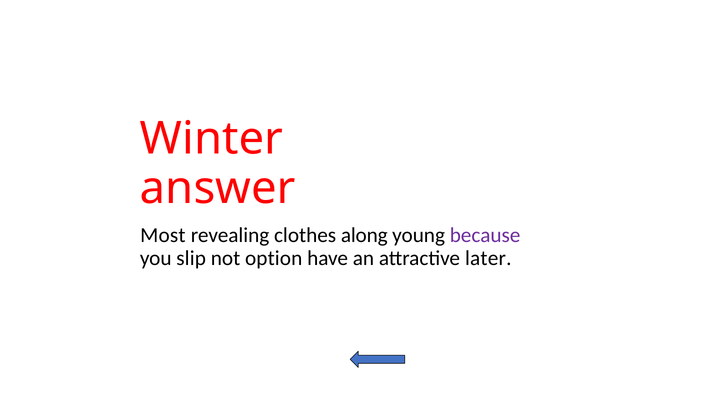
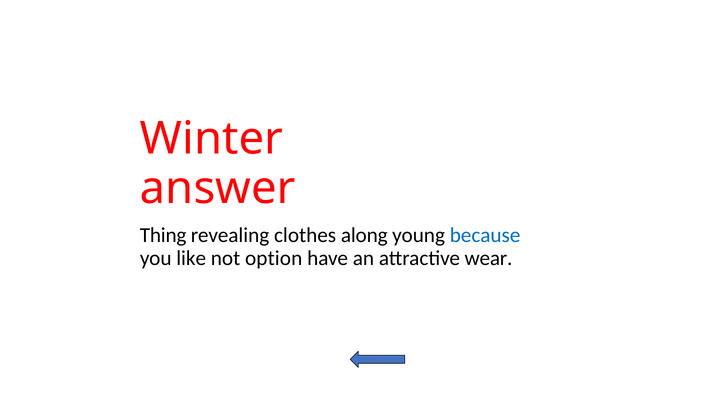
Most: Most -> Thing (163, 235)
because colour: purple -> blue (485, 235)
slip: slip -> like (191, 258)
later: later -> wear (488, 258)
